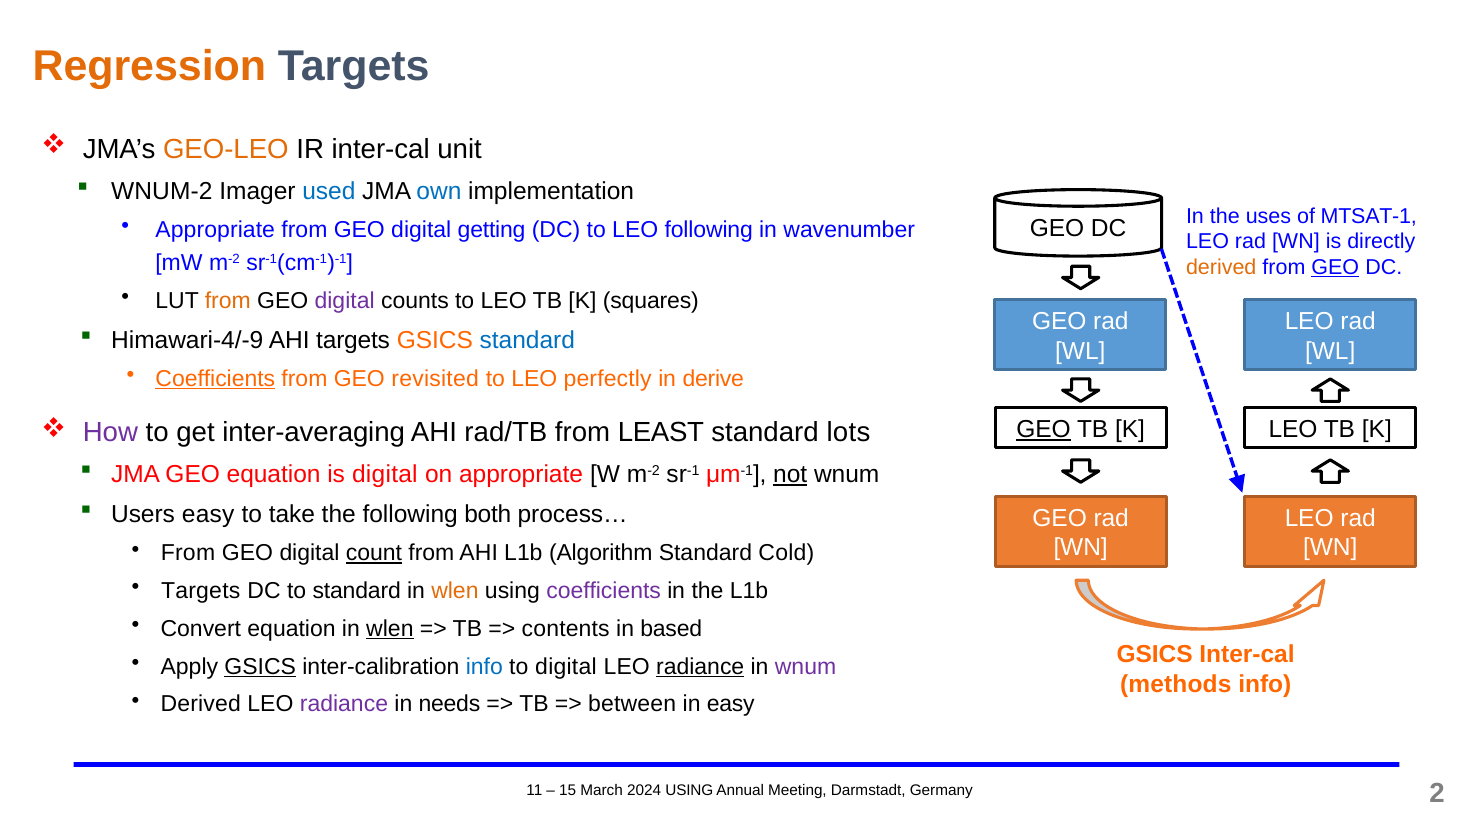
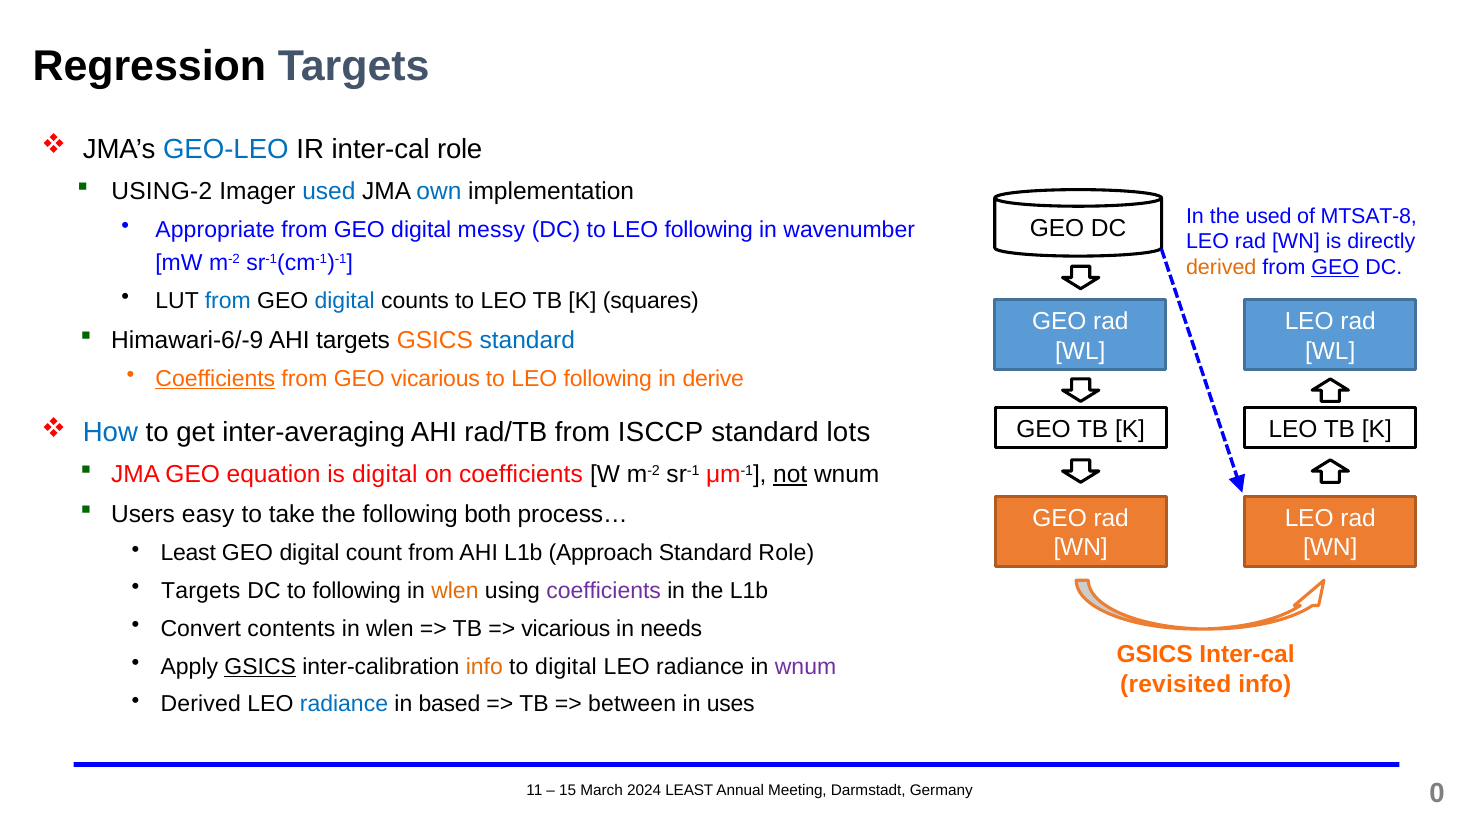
Regression colour: orange -> black (149, 67)
GEO-LEO colour: orange -> blue (226, 149)
inter-cal unit: unit -> role (460, 149)
WNUM-2: WNUM-2 -> USING-2 (162, 191)
the uses: uses -> used (1269, 216)
MTSAT-1: MTSAT-1 -> MTSAT-8 (1369, 216)
getting: getting -> messy (491, 230)
from colour: orange -> blue (228, 300)
digital colour: purple -> blue (345, 300)
Himawari-4/-9: Himawari-4/-9 -> Himawari-6/-9 (187, 340)
GEO revisited: revisited -> vicarious (435, 378)
perfectly: perfectly -> following (608, 378)
How colour: purple -> blue (110, 432)
LEAST: LEAST -> ISCCP (661, 432)
GEO underline: present -> none (1044, 429)
on appropriate: appropriate -> coefficients (521, 474)
From: From -> Least (188, 553)
count underline: present -> none (374, 553)
Algorithm: Algorithm -> Approach (601, 553)
Standard Cold: Cold -> Role (786, 553)
to standard: standard -> following (357, 591)
Convert equation: equation -> contents (291, 628)
wlen underline: present -> none (390, 628)
contents: contents -> vicarious (566, 628)
based: based -> needs (671, 628)
info colour: blue -> orange (484, 666)
radiance underline: present -> none (700, 666)
methods: methods -> revisited (1176, 684)
radiance colour: purple -> blue (344, 704)
needs: needs -> based (449, 704)
in easy: easy -> uses (731, 704)
USING: USING -> LEAST (689, 790)
2: 2 -> 0 (1437, 793)
